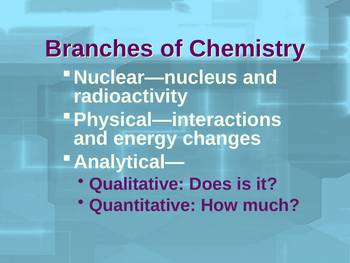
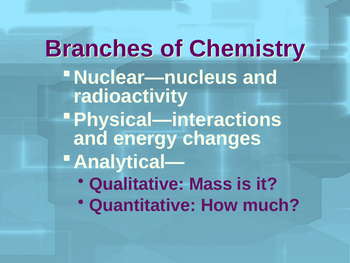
Does: Does -> Mass (211, 184)
